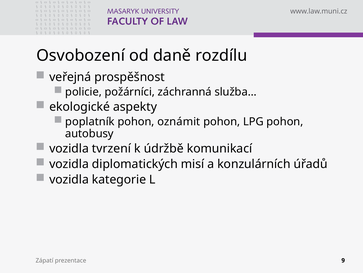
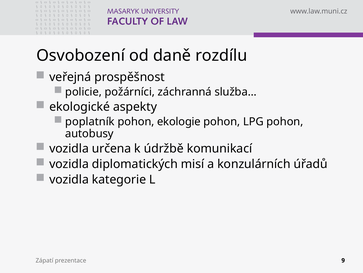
oznámit: oznámit -> ekologie (179, 121)
tvrzení: tvrzení -> určena (112, 148)
